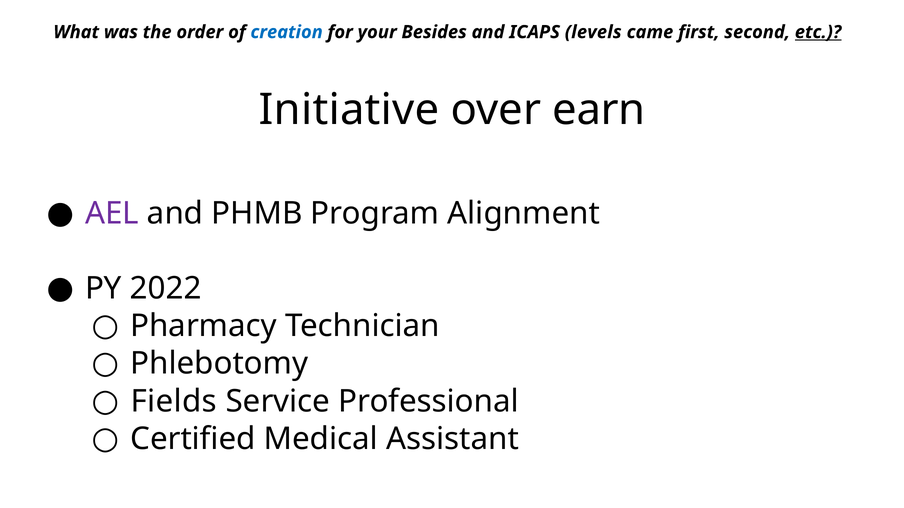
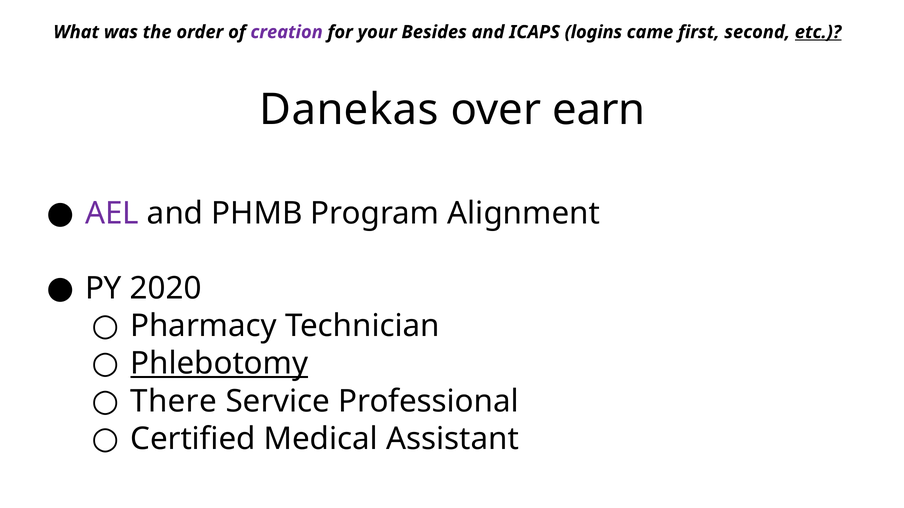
creation colour: blue -> purple (287, 32)
levels: levels -> logins (593, 32)
Initiative: Initiative -> Danekas (349, 110)
2022: 2022 -> 2020 (166, 289)
Phlebotomy underline: none -> present (219, 364)
Fields: Fields -> There (174, 402)
